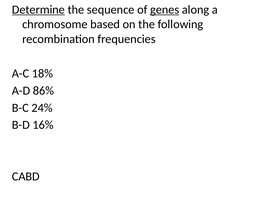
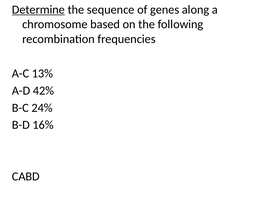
genes underline: present -> none (165, 10)
18%: 18% -> 13% (42, 73)
86%: 86% -> 42% (43, 90)
